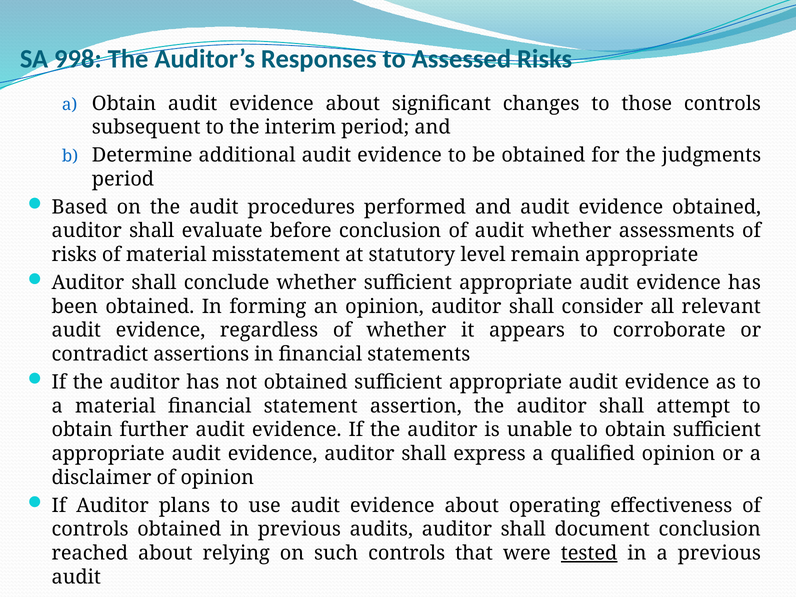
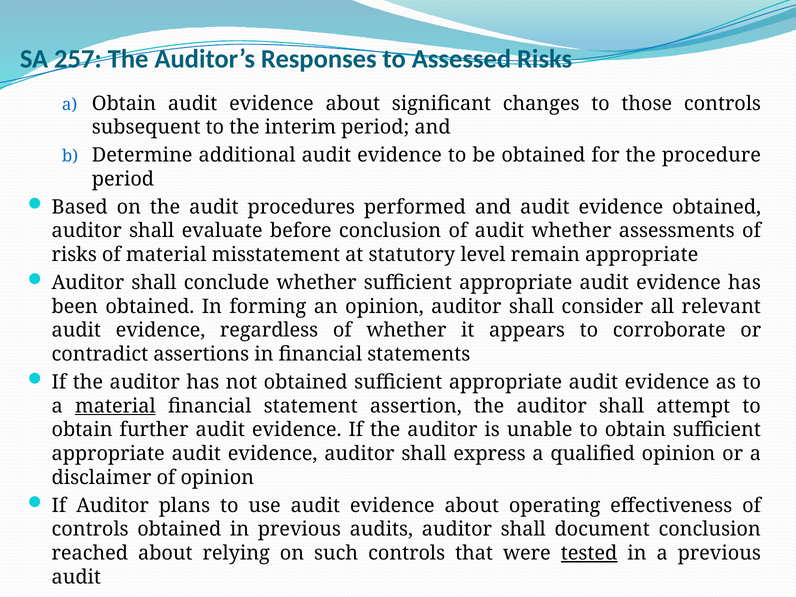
998: 998 -> 257 (78, 59)
judgments: judgments -> procedure (711, 155)
material underline: none -> present (115, 406)
